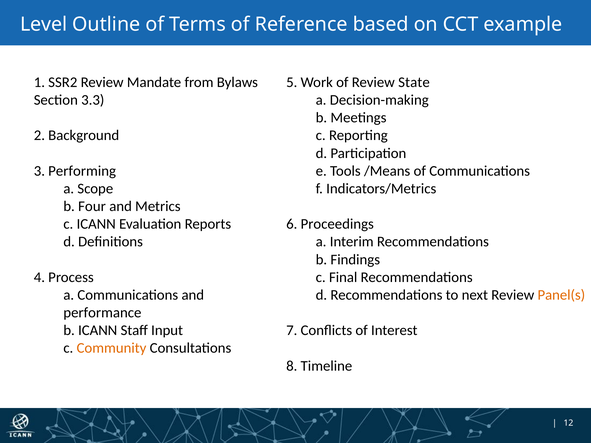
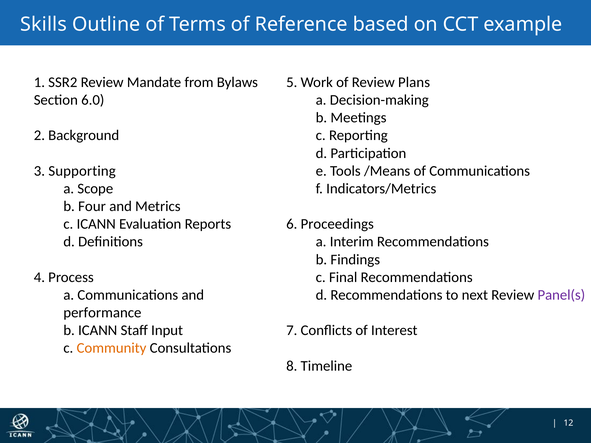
Level: Level -> Skills (44, 24)
State: State -> Plans (414, 82)
3.3: 3.3 -> 6.0 (93, 100)
Performing: Performing -> Supporting (82, 171)
Panel(s colour: orange -> purple (561, 295)
